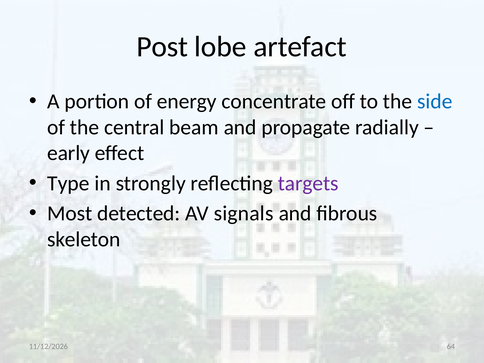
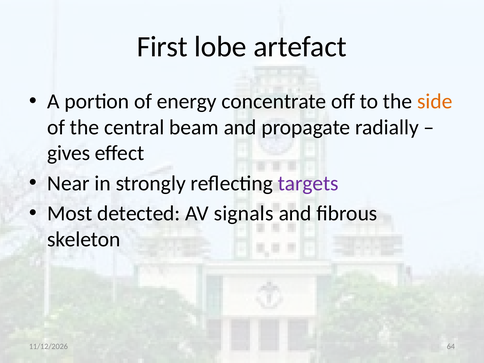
Post: Post -> First (162, 47)
side colour: blue -> orange (435, 102)
early: early -> gives (69, 153)
Type: Type -> Near (68, 183)
